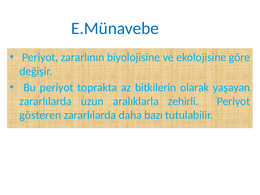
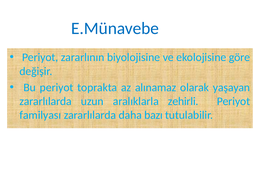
bitkilerin: bitkilerin -> alınamaz (156, 87)
gösteren: gösteren -> familyası (40, 115)
